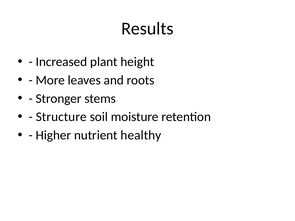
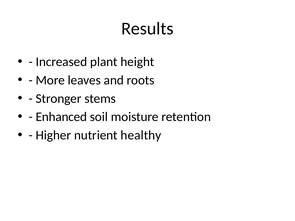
Structure: Structure -> Enhanced (61, 117)
